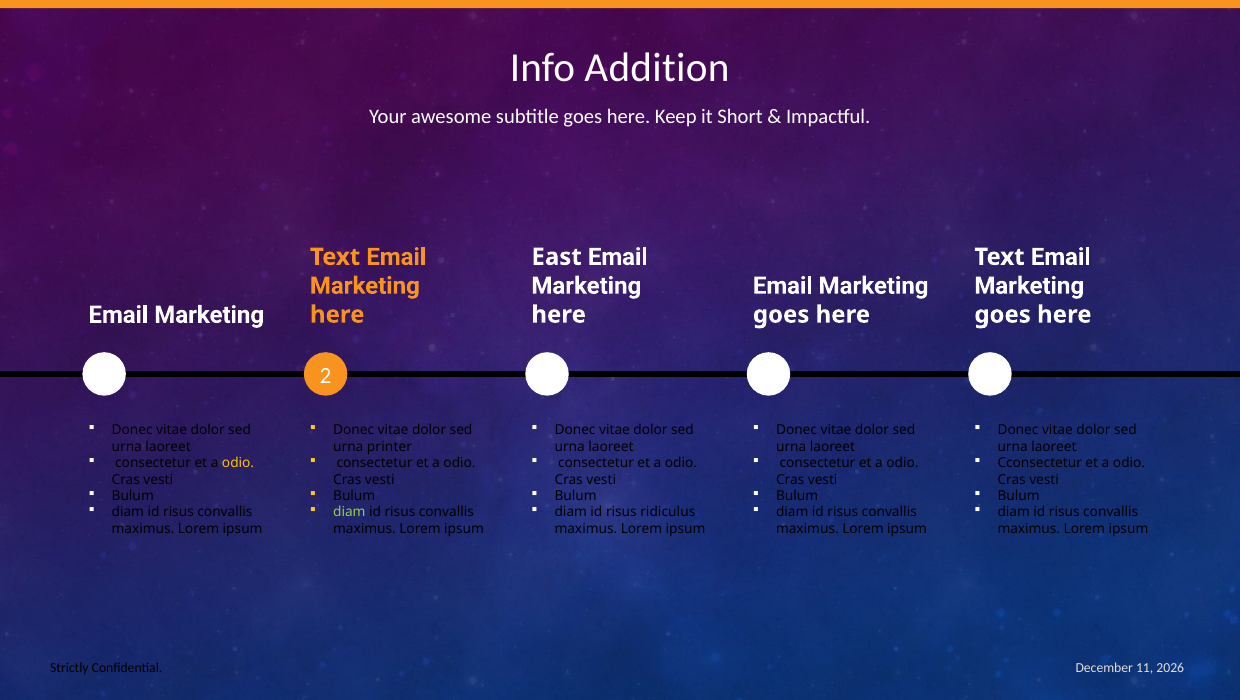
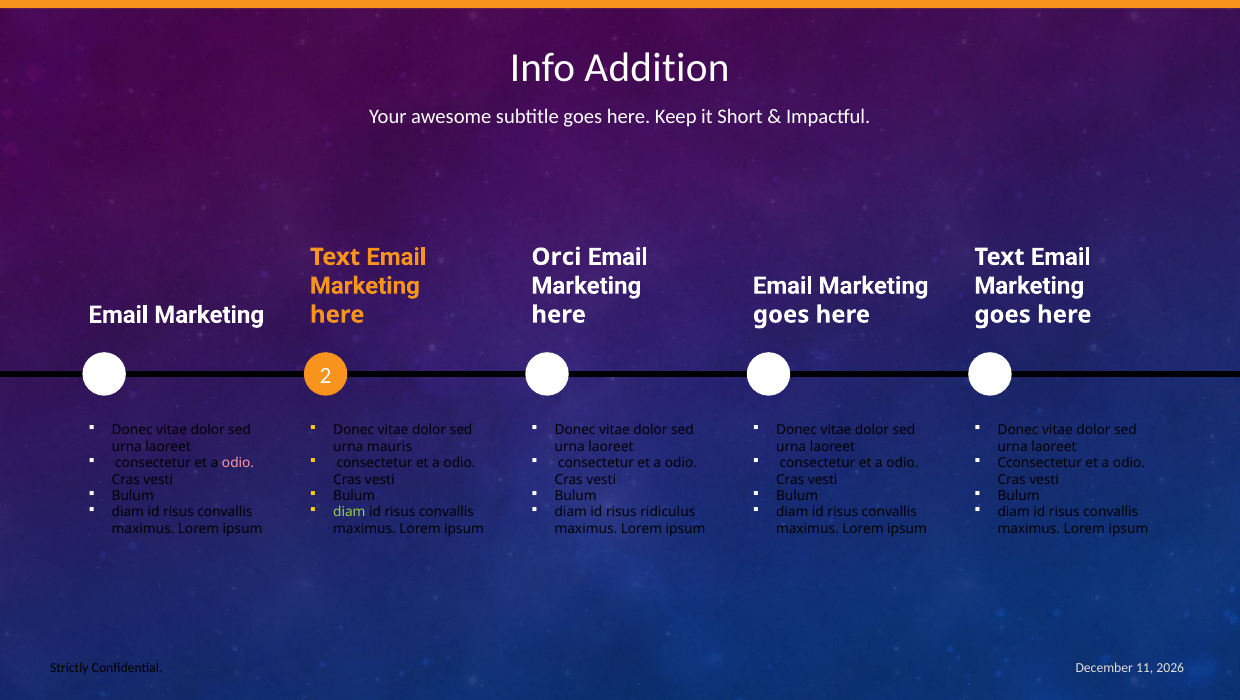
East: East -> Orci (556, 257)
printer: printer -> mauris (390, 446)
odio colour: yellow -> pink (238, 463)
